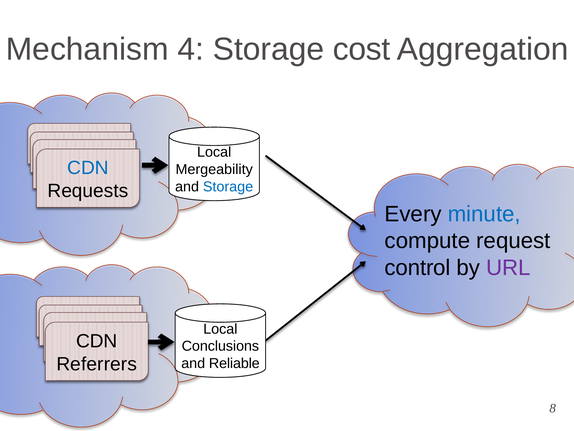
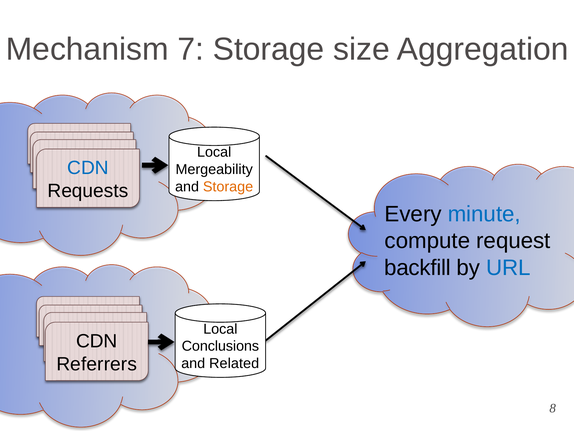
4: 4 -> 7 (191, 49)
cost: cost -> size (362, 49)
Storage colour: blue -> orange (228, 187)
control: control -> backfill (418, 267)
URL colour: purple -> blue (508, 267)
Reliable: Reliable -> Related (234, 363)
